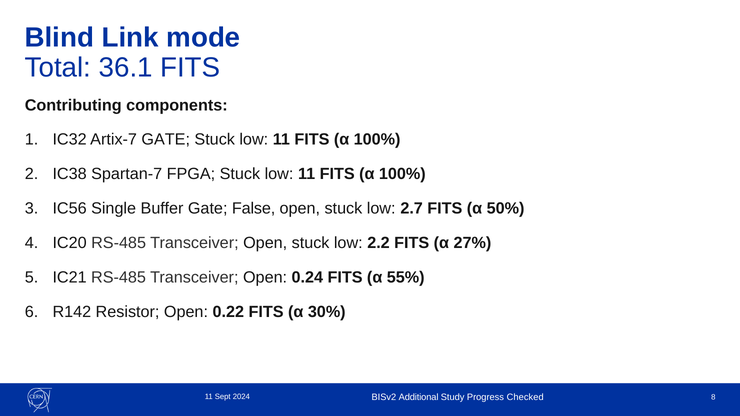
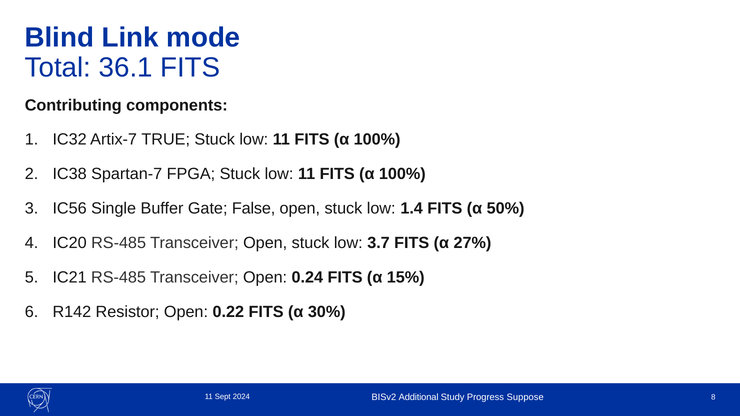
Artix-7 GATE: GATE -> TRUE (166, 140)
2.7: 2.7 -> 1.4 (412, 209)
2.2: 2.2 -> 3.7 (379, 243)
55%: 55% -> 15% (406, 277)
Checked: Checked -> Suppose (525, 398)
